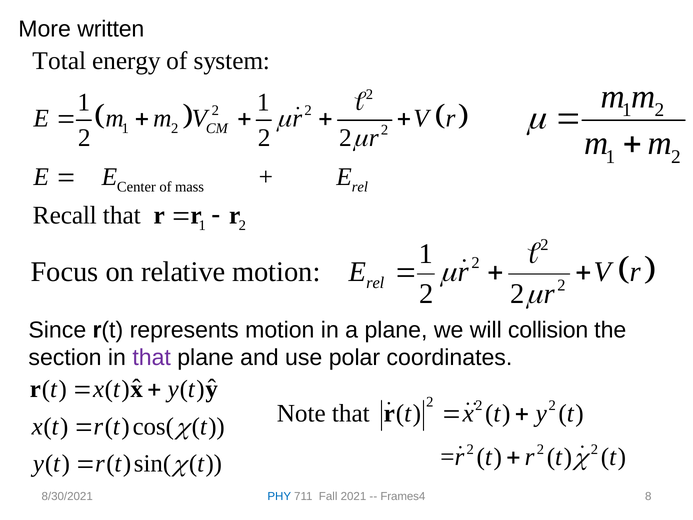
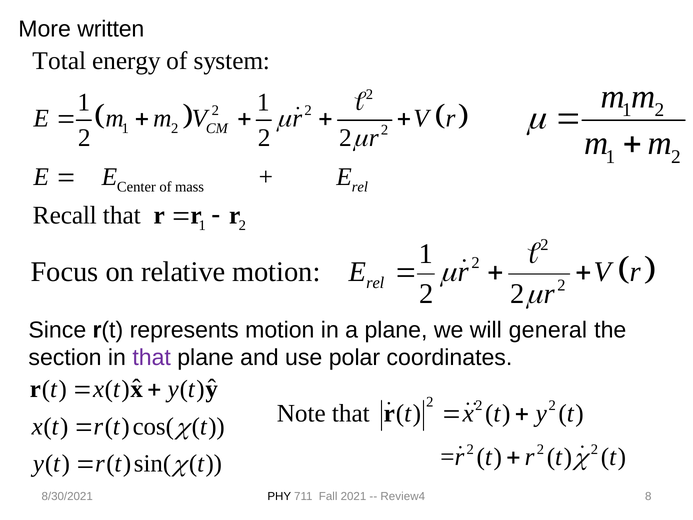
collision: collision -> general (548, 330)
PHY colour: blue -> black (279, 496)
Frames4: Frames4 -> Review4 (403, 496)
